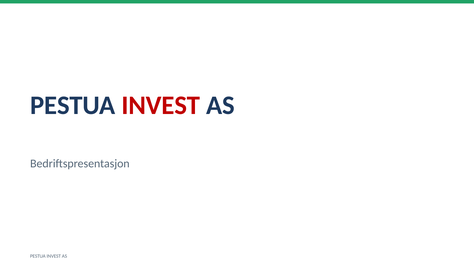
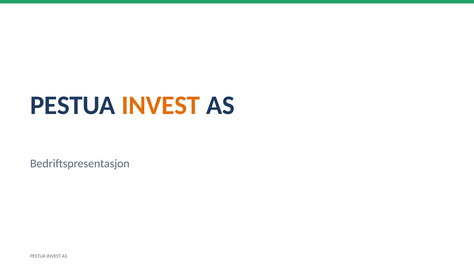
INVEST colour: red -> orange (161, 105)
